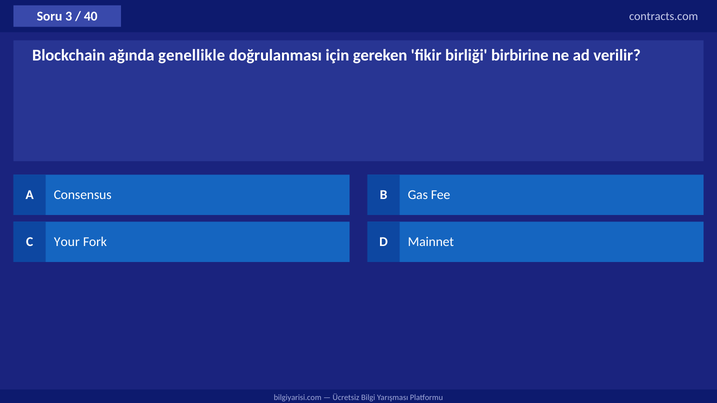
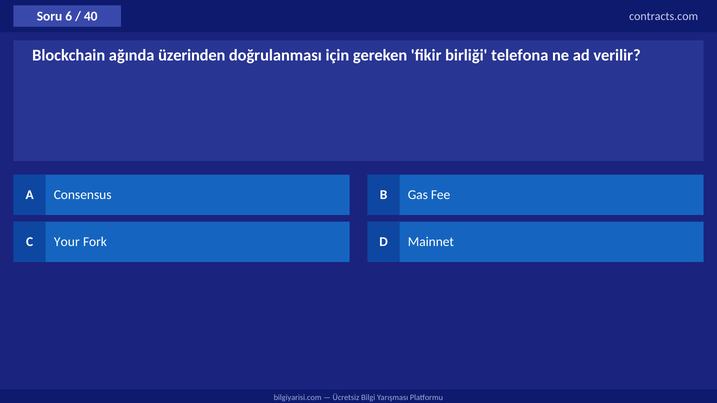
3: 3 -> 6 (69, 16)
genellikle: genellikle -> üzerinden (192, 55)
birbirine: birbirine -> telefona (520, 55)
